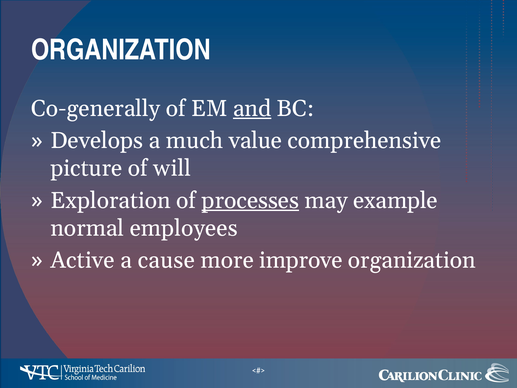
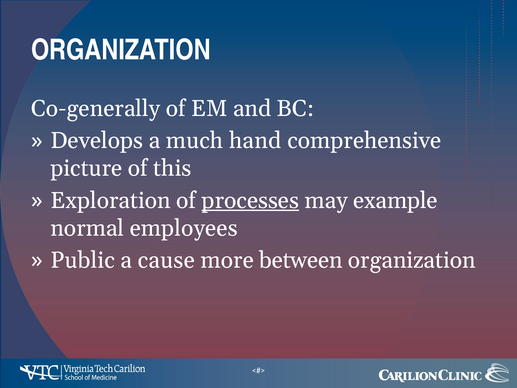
and underline: present -> none (252, 108)
value: value -> hand (255, 141)
will: will -> this (172, 168)
Active: Active -> Public (83, 260)
improve: improve -> between (301, 260)
